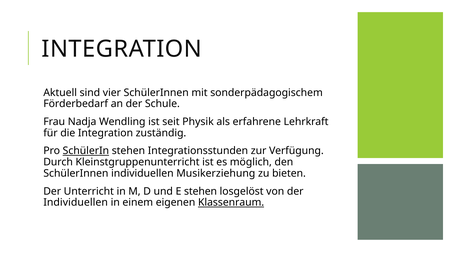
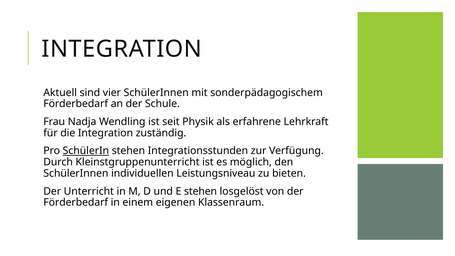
Musikerziehung: Musikerziehung -> Leistungsniveau (216, 173)
Individuellen: Individuellen -> Förderbedarf (76, 202)
Klassenraum underline: present -> none (231, 202)
